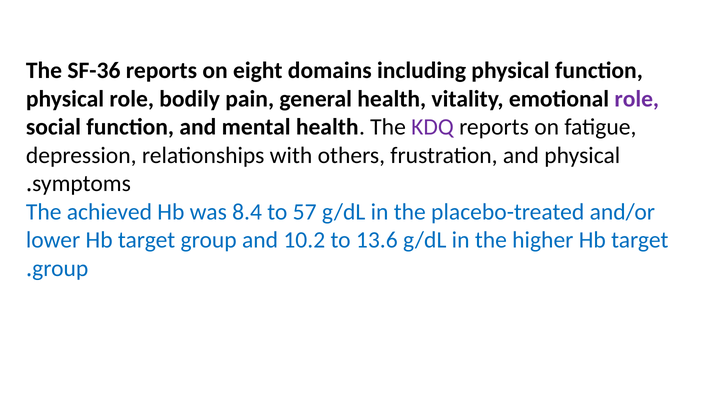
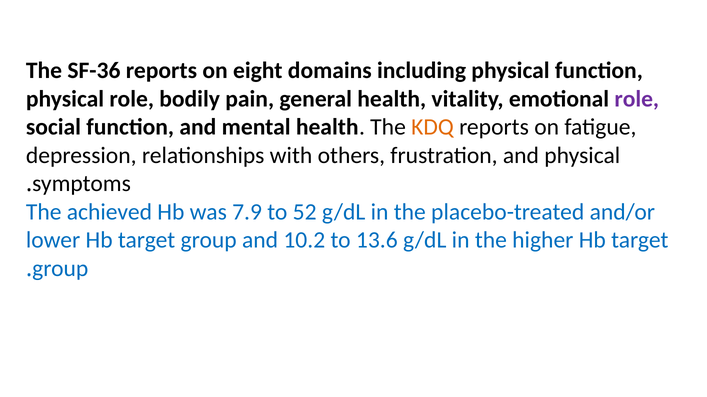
KDQ colour: purple -> orange (432, 127)
8.4: 8.4 -> 7.9 (247, 212)
57: 57 -> 52 (305, 212)
